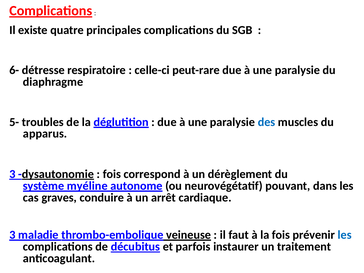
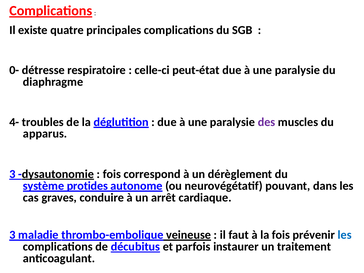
6-: 6- -> 0- (14, 70)
peut-rare: peut-rare -> peut-état (196, 70)
5-: 5- -> 4- (14, 122)
des colour: blue -> purple (266, 122)
myéline: myéline -> protides (87, 186)
